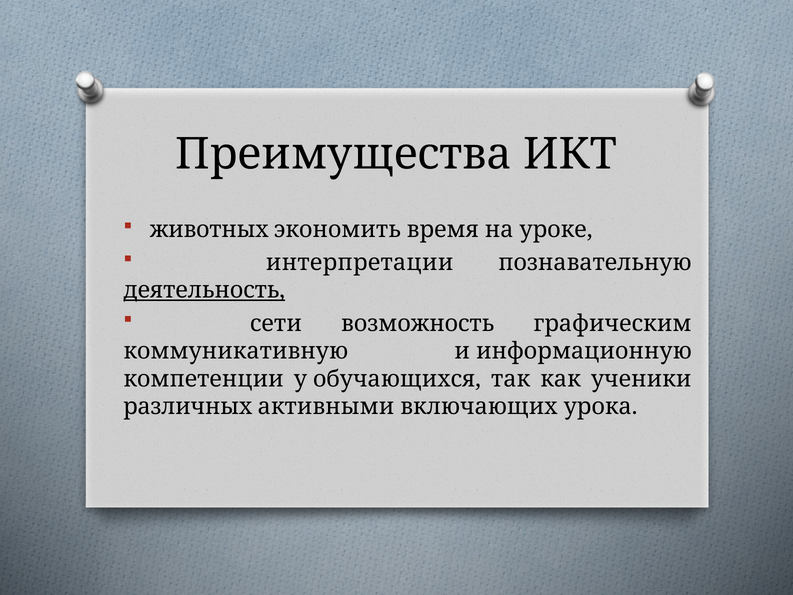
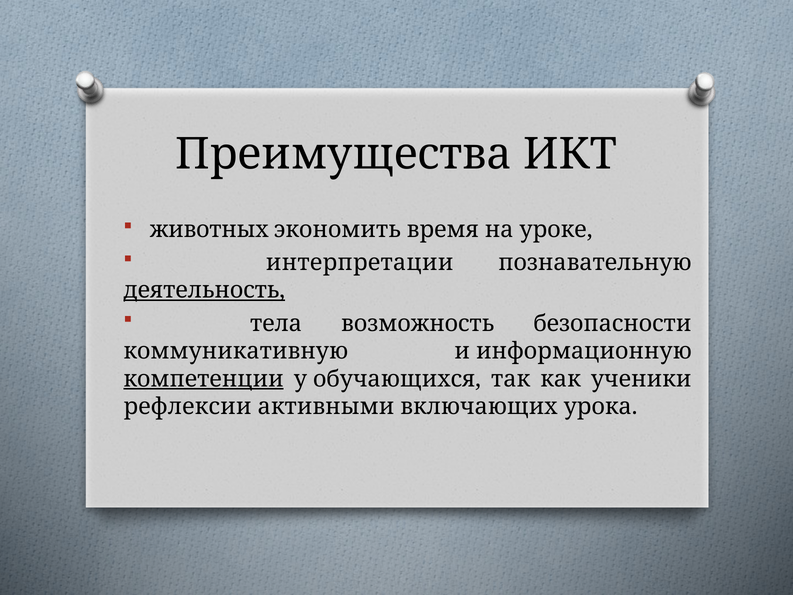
сети: сети -> тела (276, 323)
графическим: графическим -> безопасности (612, 323)
компетенции underline: none -> present (204, 379)
различных: различных -> рефлексии (187, 407)
